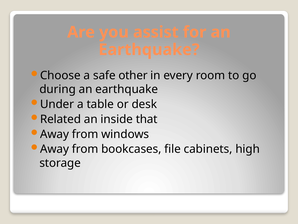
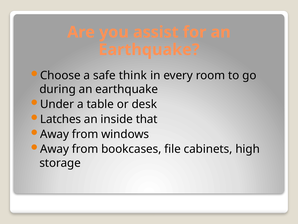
other: other -> think (133, 75)
Related: Related -> Latches (61, 119)
